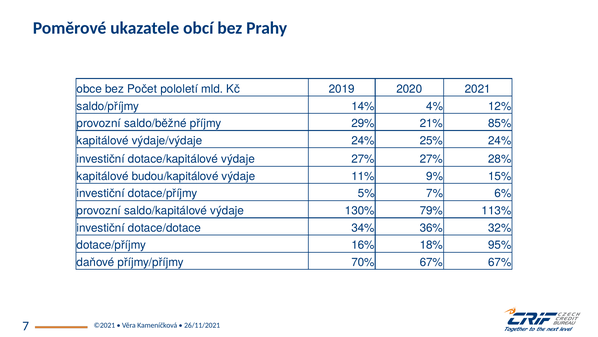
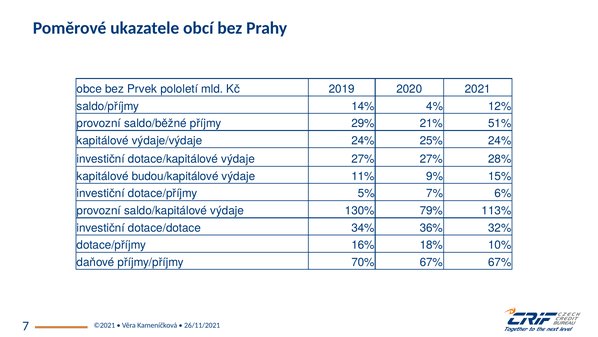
Počet: Počet -> Prvek (142, 89)
85%: 85% -> 51% (500, 123)
95%: 95% -> 10% (500, 245)
